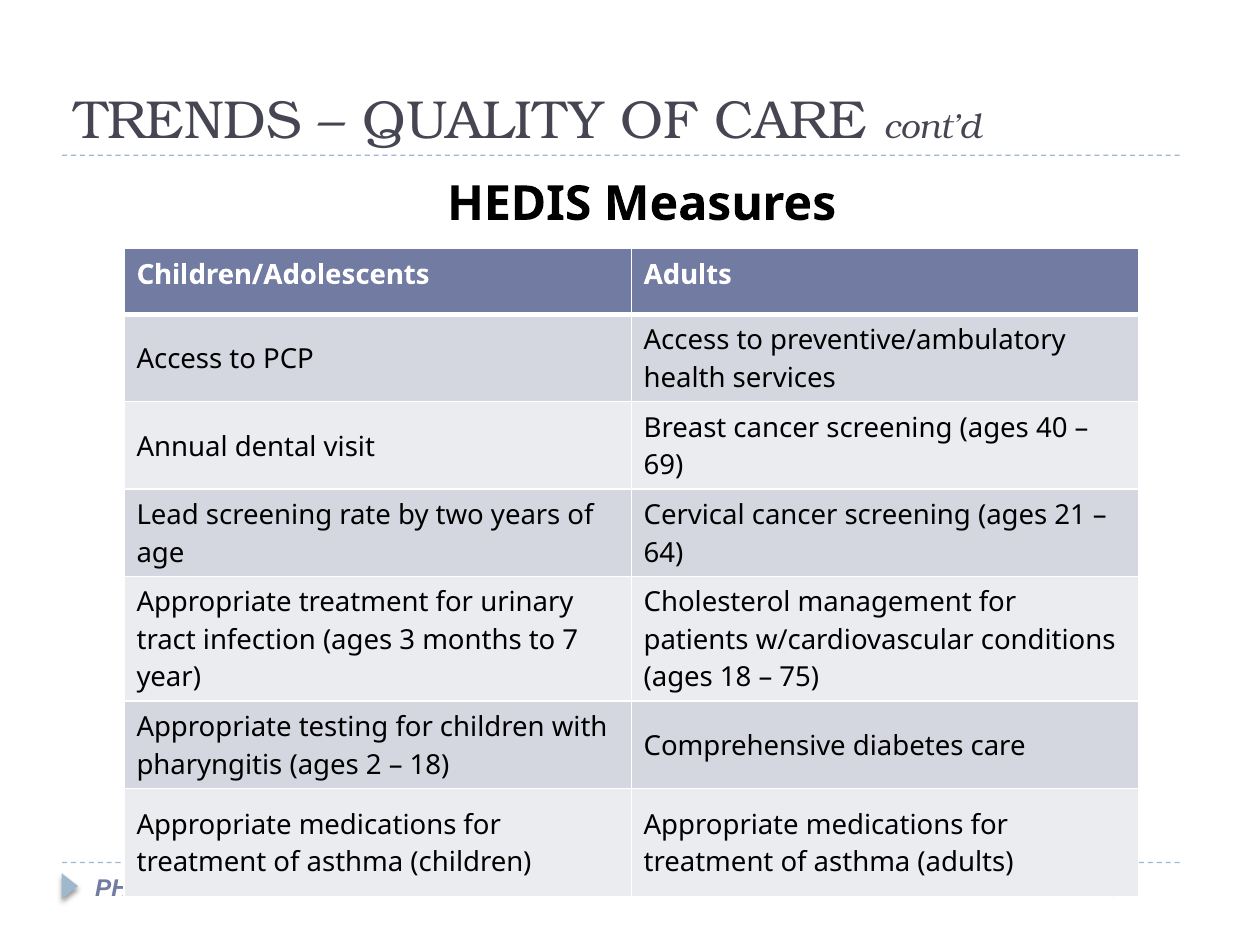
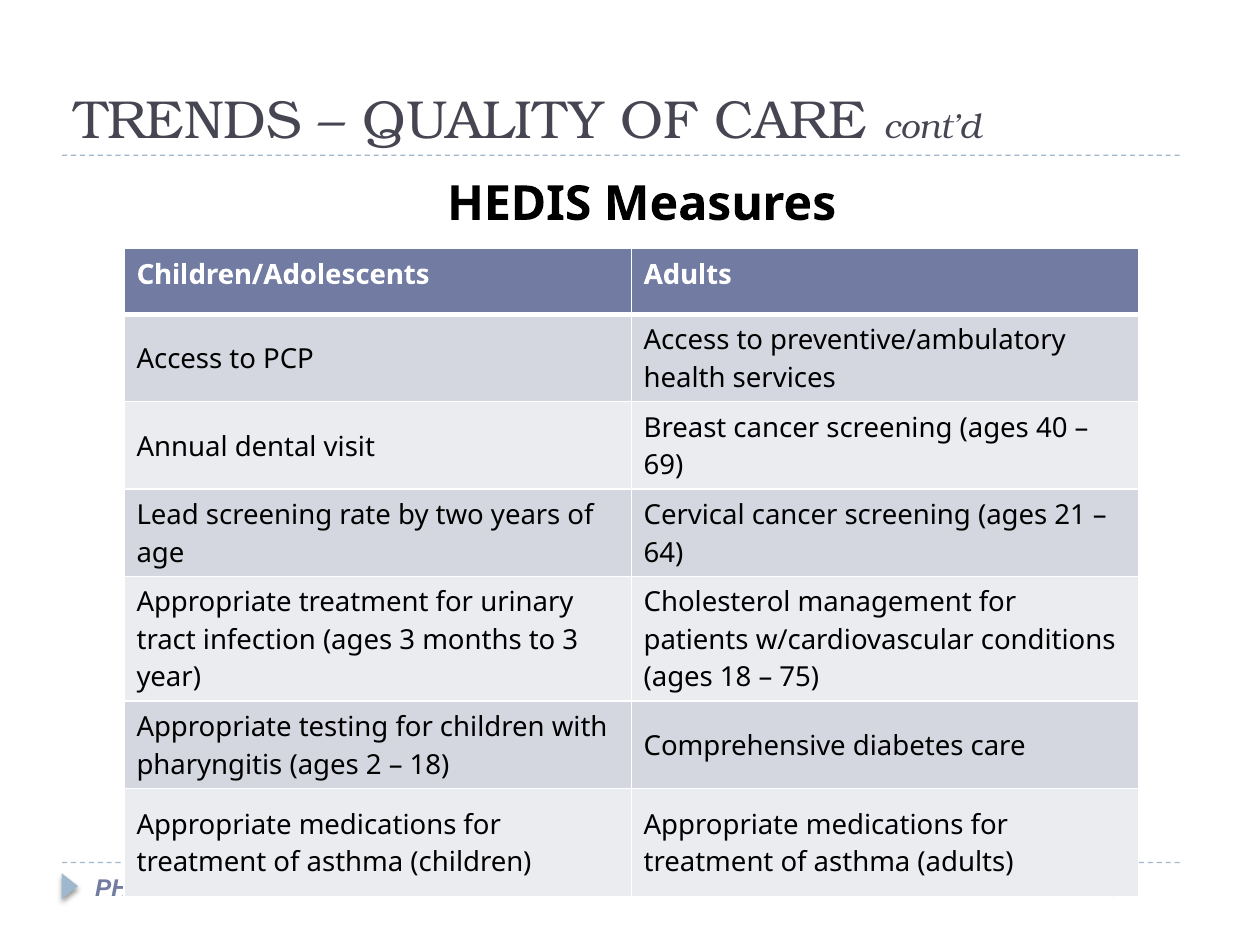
to 7: 7 -> 3 (570, 641)
